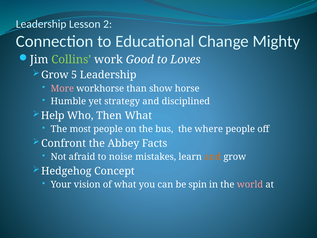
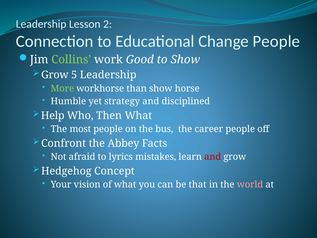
Change Mighty: Mighty -> People (276, 41)
to Loves: Loves -> Show (185, 59)
More colour: pink -> light green (62, 88)
where: where -> career (209, 129)
noise: noise -> lyrics (121, 157)
and colour: orange -> red (213, 157)
spin: spin -> that (198, 184)
